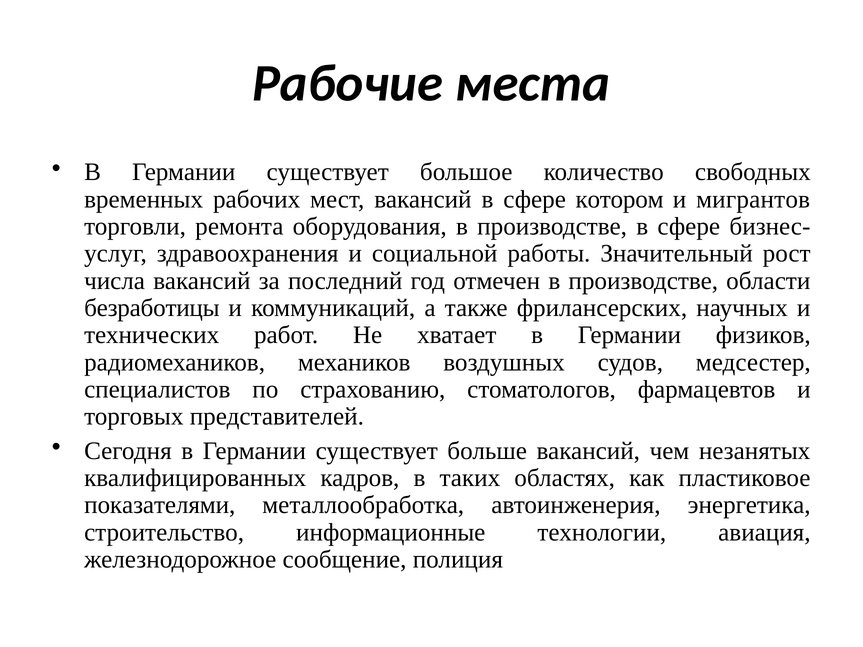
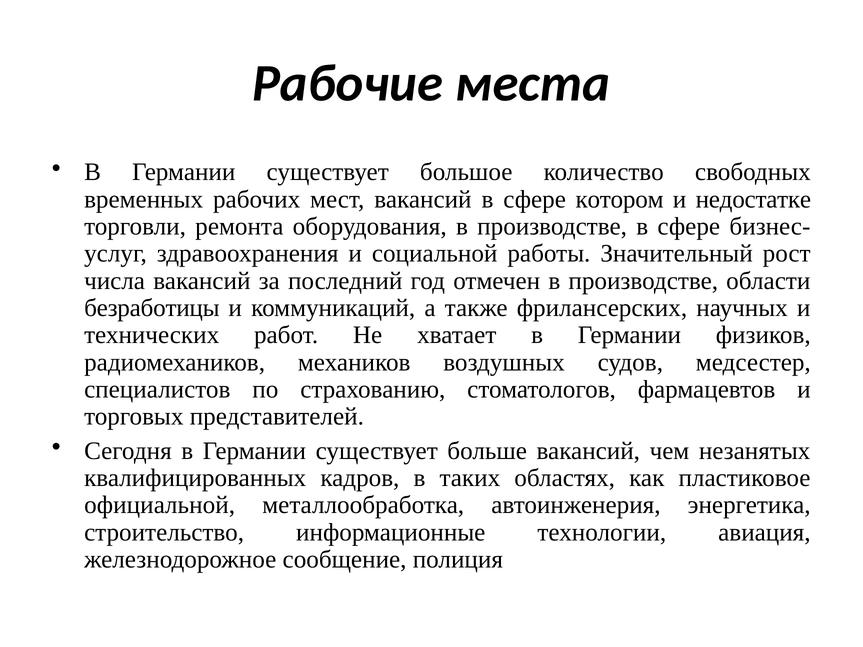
мигрантов: мигрантов -> недостатке (753, 199)
показателями: показателями -> официальной (160, 505)
